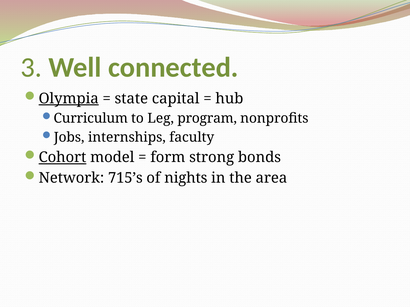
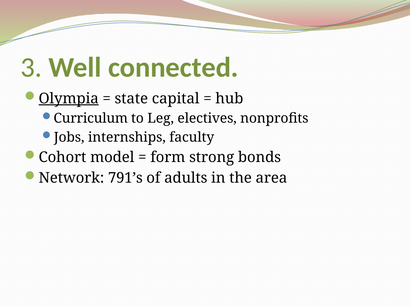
program: program -> electives (207, 118)
Cohort underline: present -> none (62, 158)
715’s: 715’s -> 791’s (125, 178)
nights: nights -> adults (186, 178)
